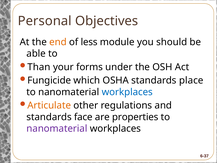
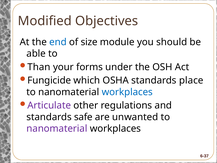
Personal: Personal -> Modified (45, 21)
end colour: orange -> blue (58, 42)
less: less -> size (89, 42)
Articulate colour: orange -> purple (49, 105)
face: face -> safe (83, 117)
properties: properties -> unwanted (135, 117)
